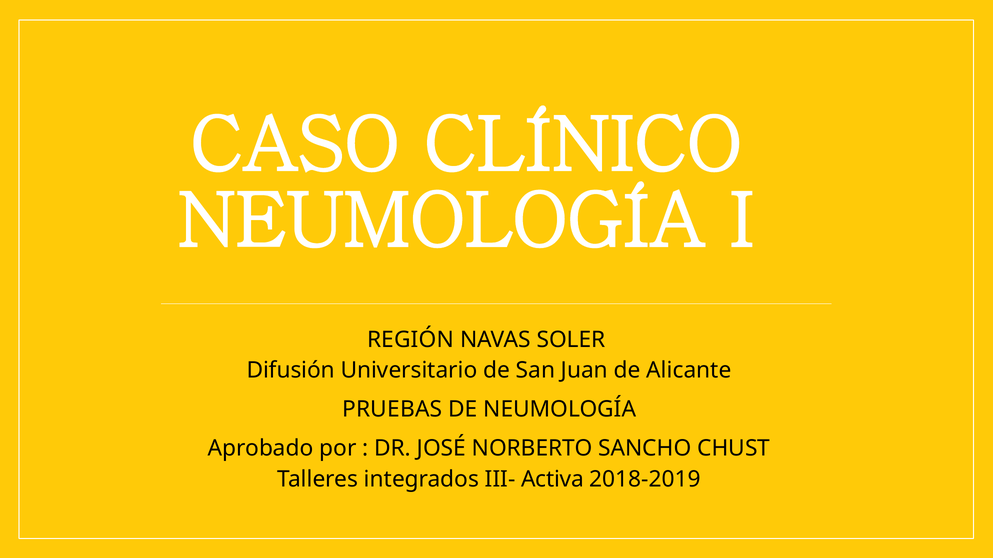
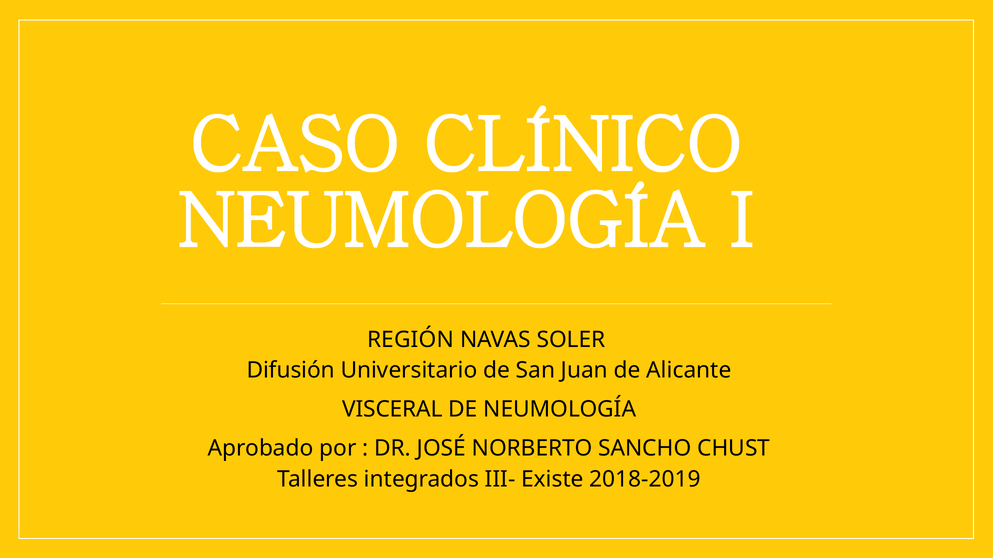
PRUEBAS: PRUEBAS -> VISCERAL (392, 410)
Activa: Activa -> Existe (552, 480)
